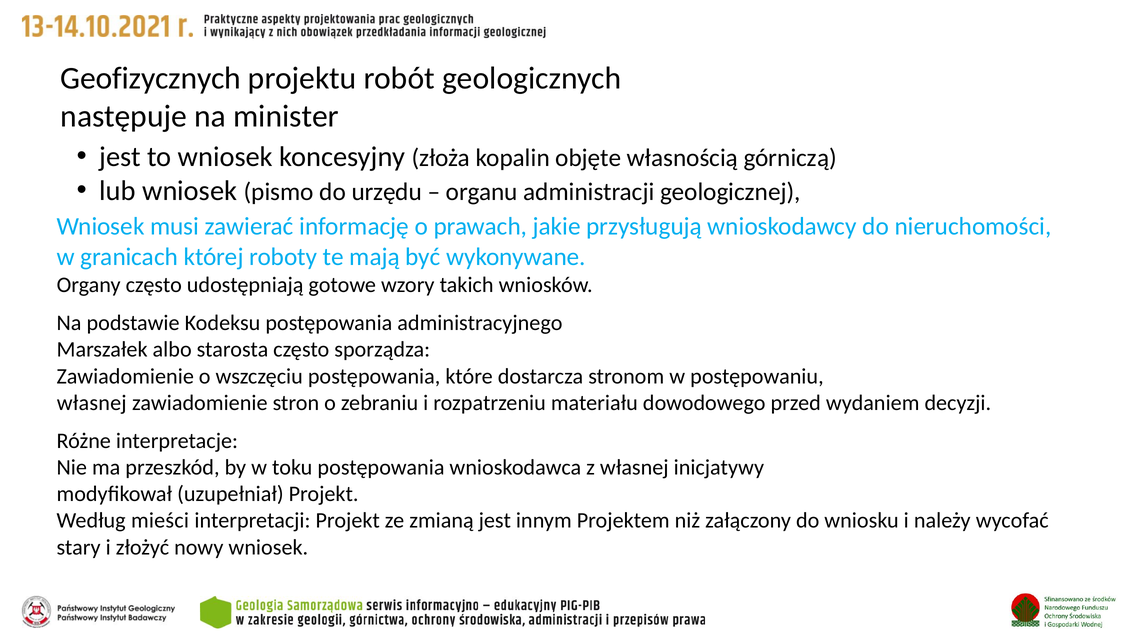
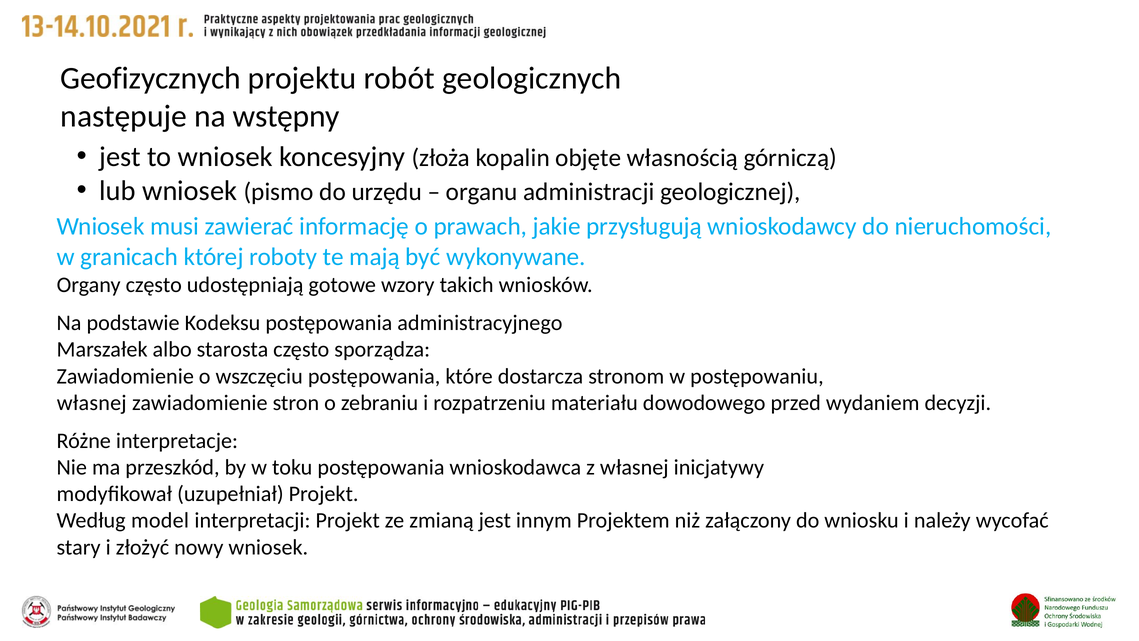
minister: minister -> wstępny (286, 116)
mieści: mieści -> model (160, 520)
